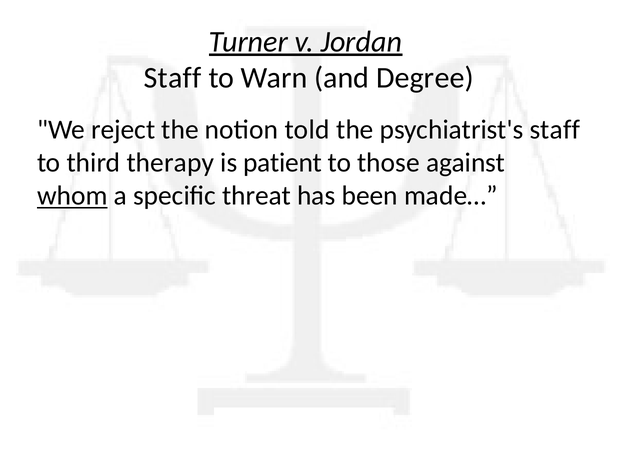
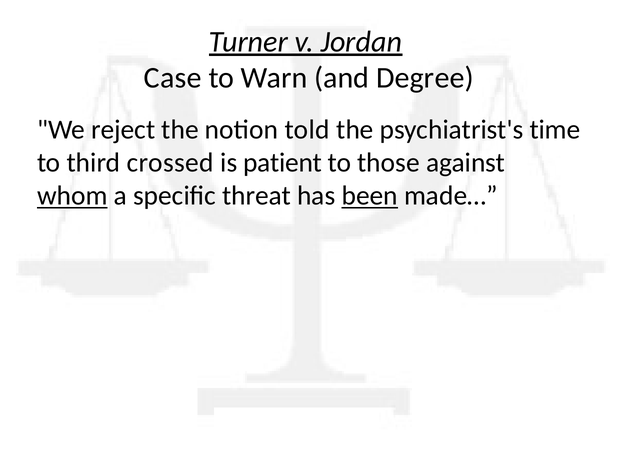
Staff: Staff -> Case (173, 78)
psychiatrist's staff: staff -> time (555, 130)
therapy: therapy -> crossed (170, 163)
been underline: none -> present (370, 196)
